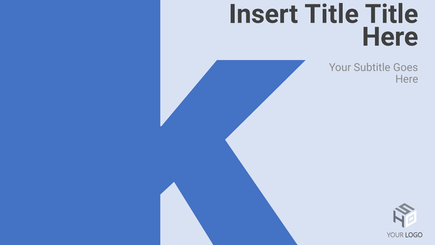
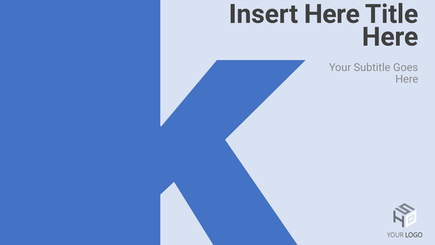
Insert Title: Title -> Here (332, 14)
